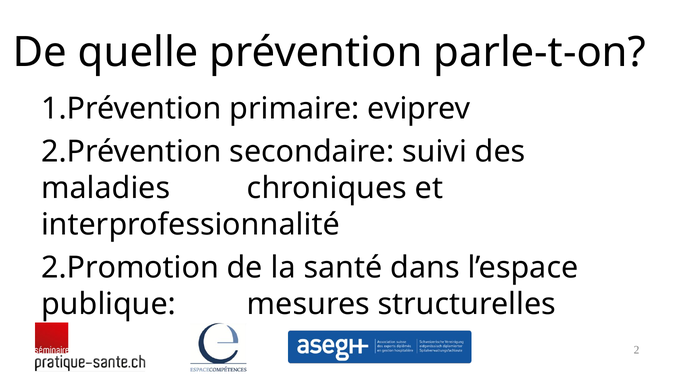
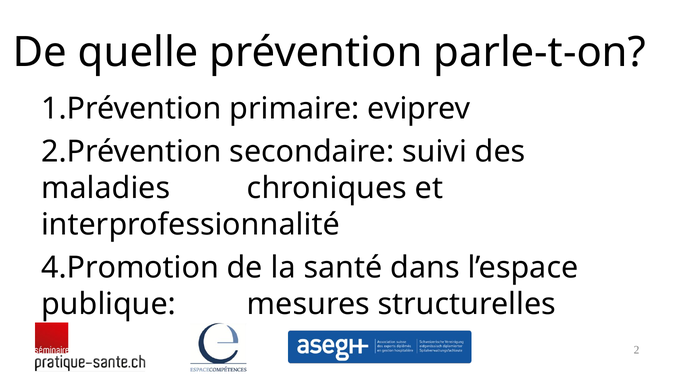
2.Promotion: 2.Promotion -> 4.Promotion (130, 267)
